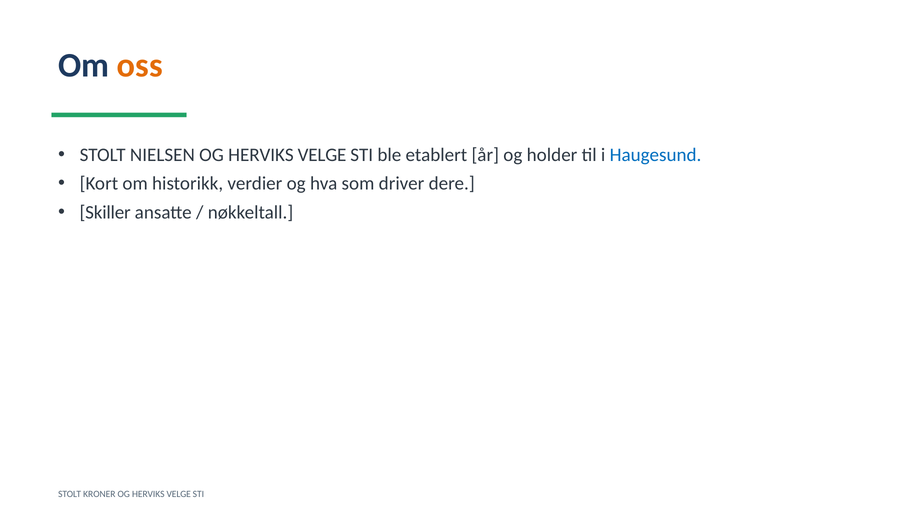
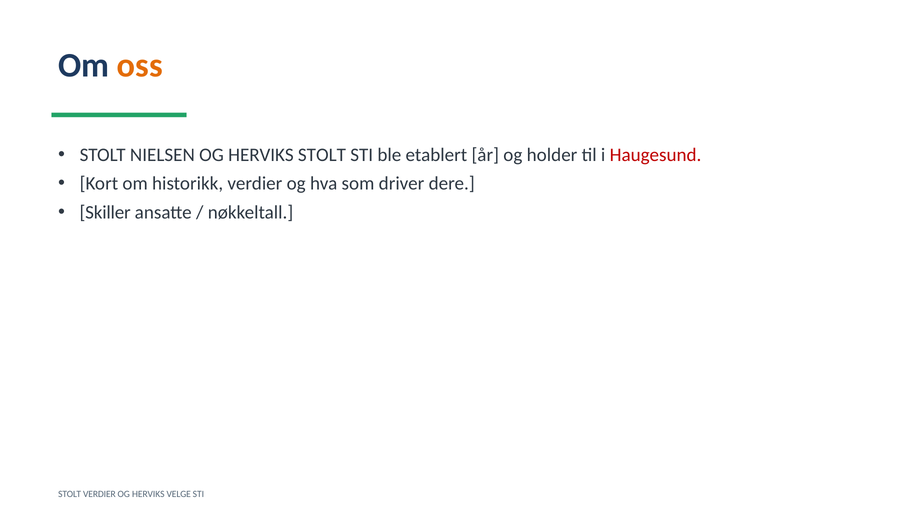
NIELSEN OG HERVIKS VELGE: VELGE -> STOLT (322, 155)
Haugesund colour: blue -> red (656, 155)
STOLT KRONER: KRONER -> VERDIER (99, 494)
